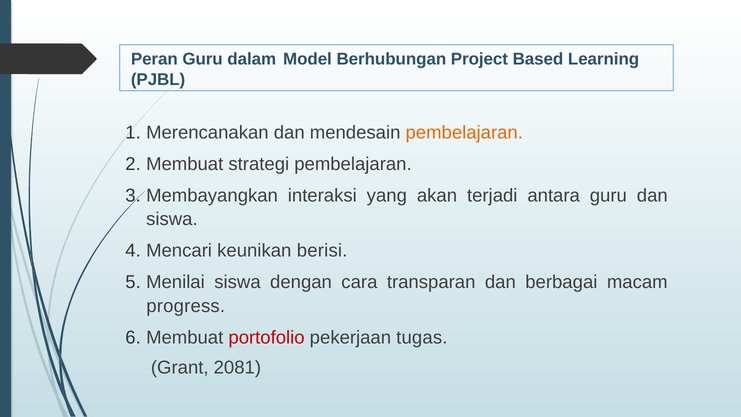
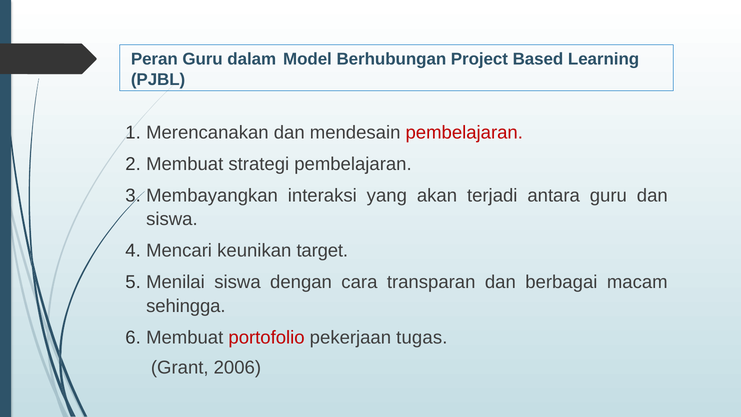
pembelajaran colour: orange -> red (464, 132)
berisi: berisi -> target (322, 251)
progress: progress -> sehingga (186, 306)
2081: 2081 -> 2006 (237, 367)
